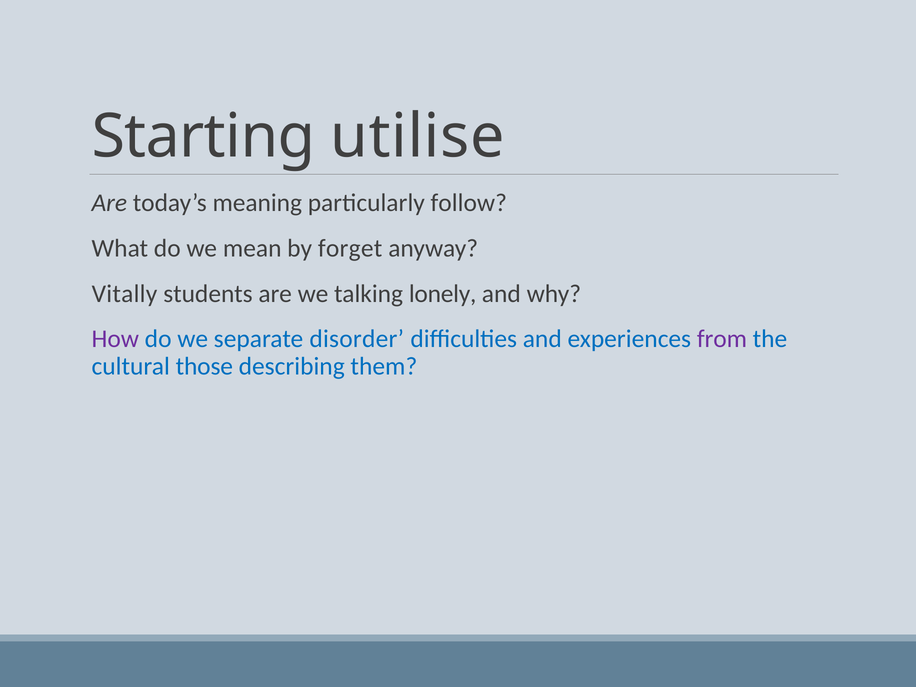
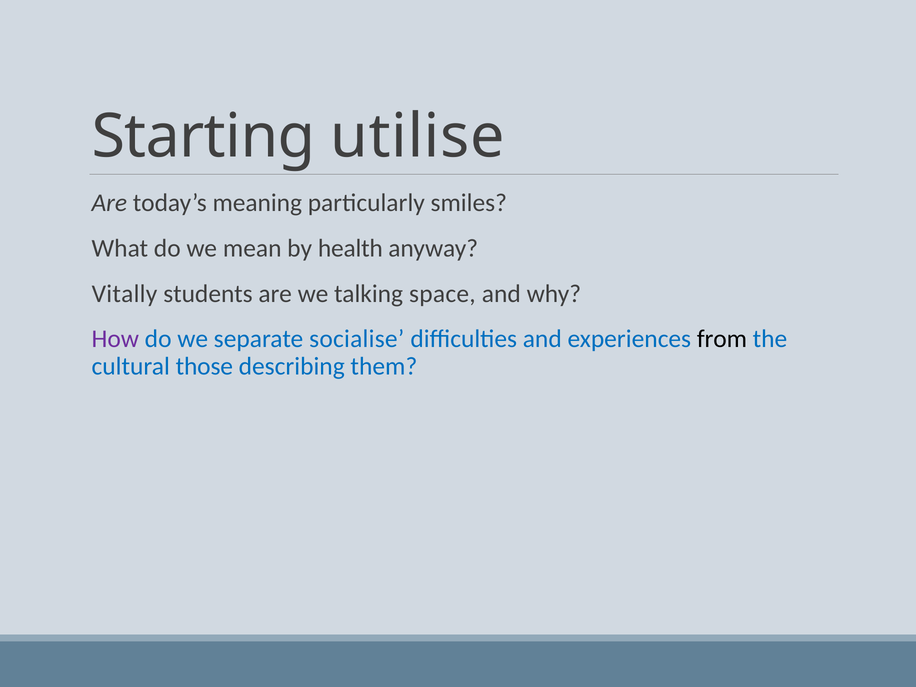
follow: follow -> smiles (469, 203)
forget: forget -> health (350, 248)
lonely: lonely -> space (442, 294)
disorder: disorder -> socialise (357, 339)
from colour: purple -> black (722, 339)
